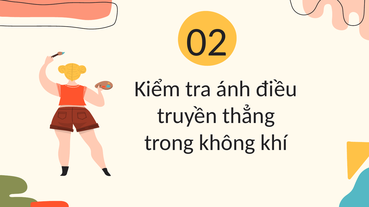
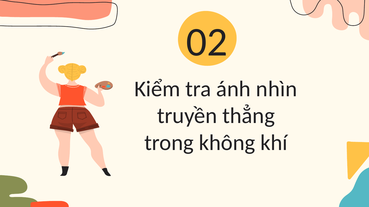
điều: điều -> nhìn (277, 89)
